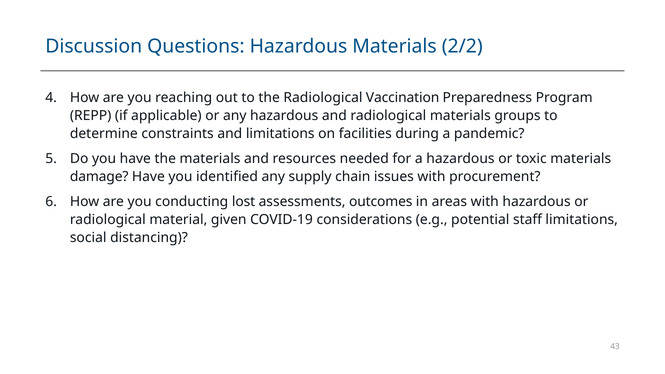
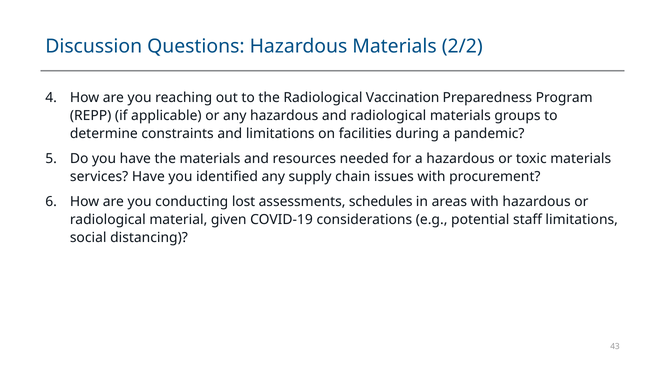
damage: damage -> services (99, 177)
outcomes: outcomes -> schedules (381, 202)
